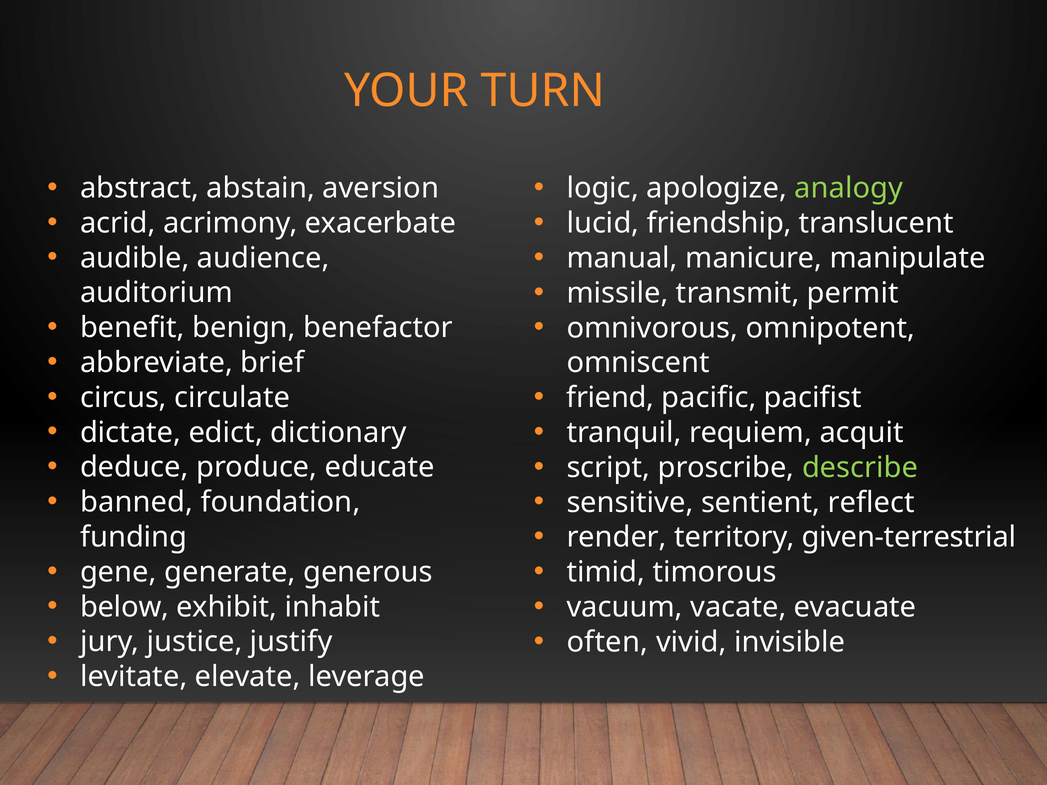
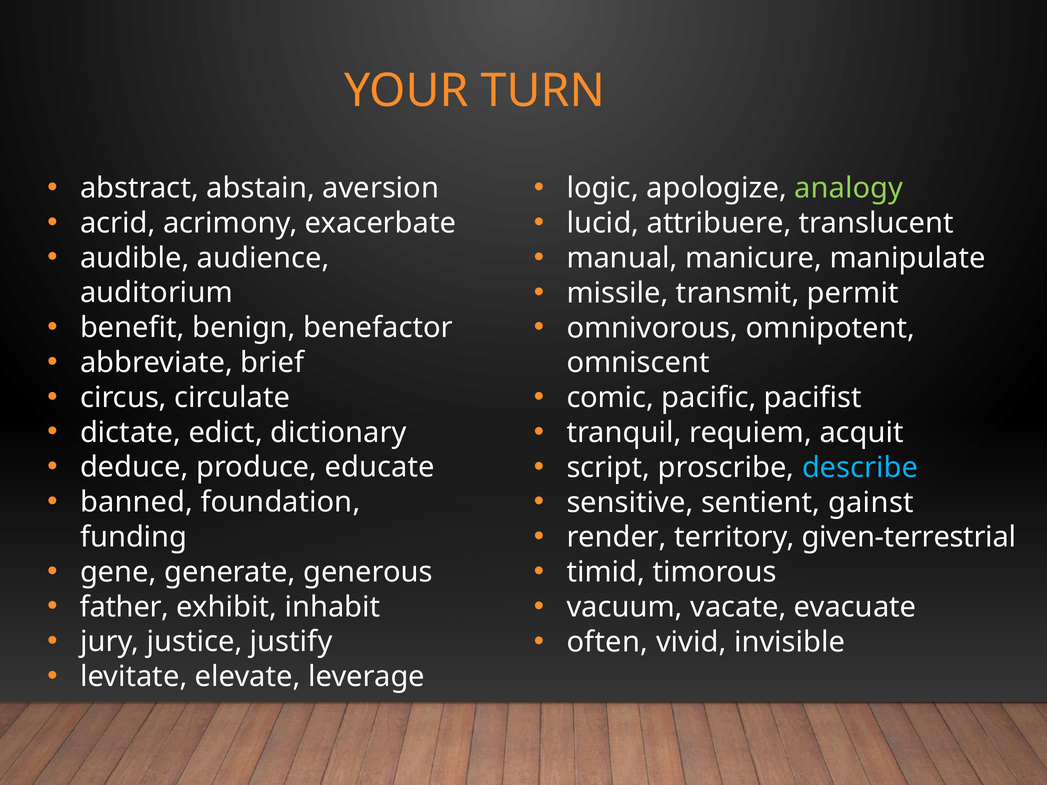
friendship: friendship -> attribuere (719, 223)
friend: friend -> comic (610, 398)
describe colour: light green -> light blue (860, 468)
reflect: reflect -> gainst (871, 503)
below: below -> father (125, 607)
